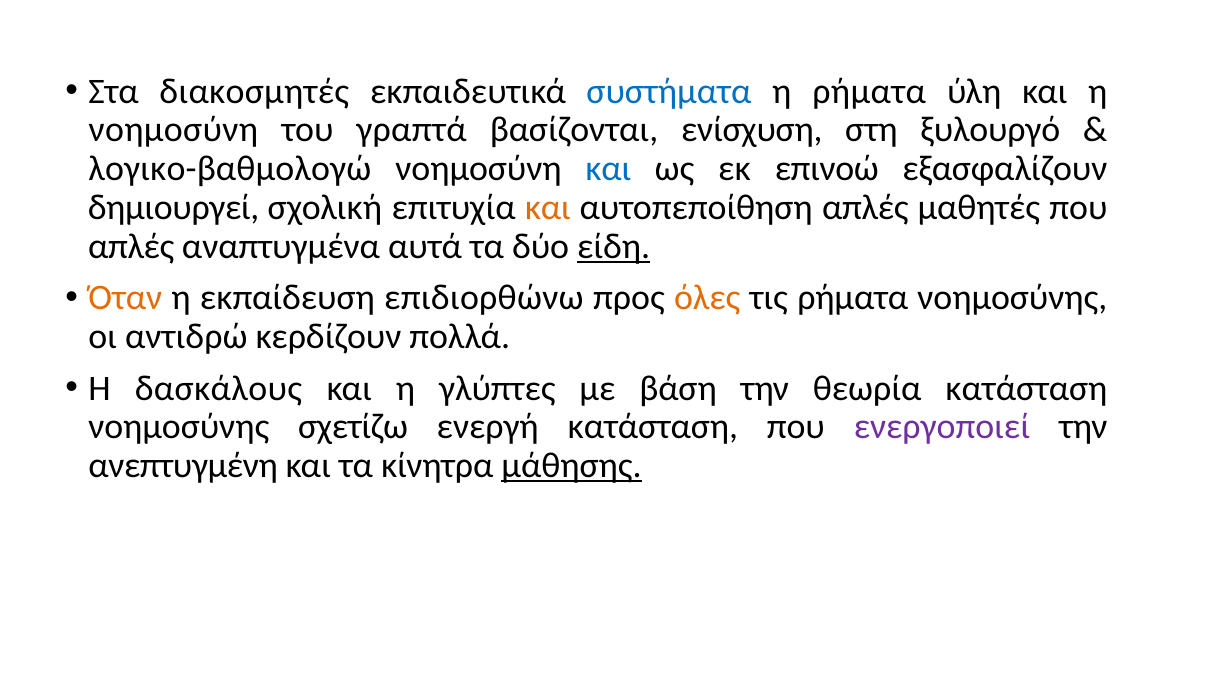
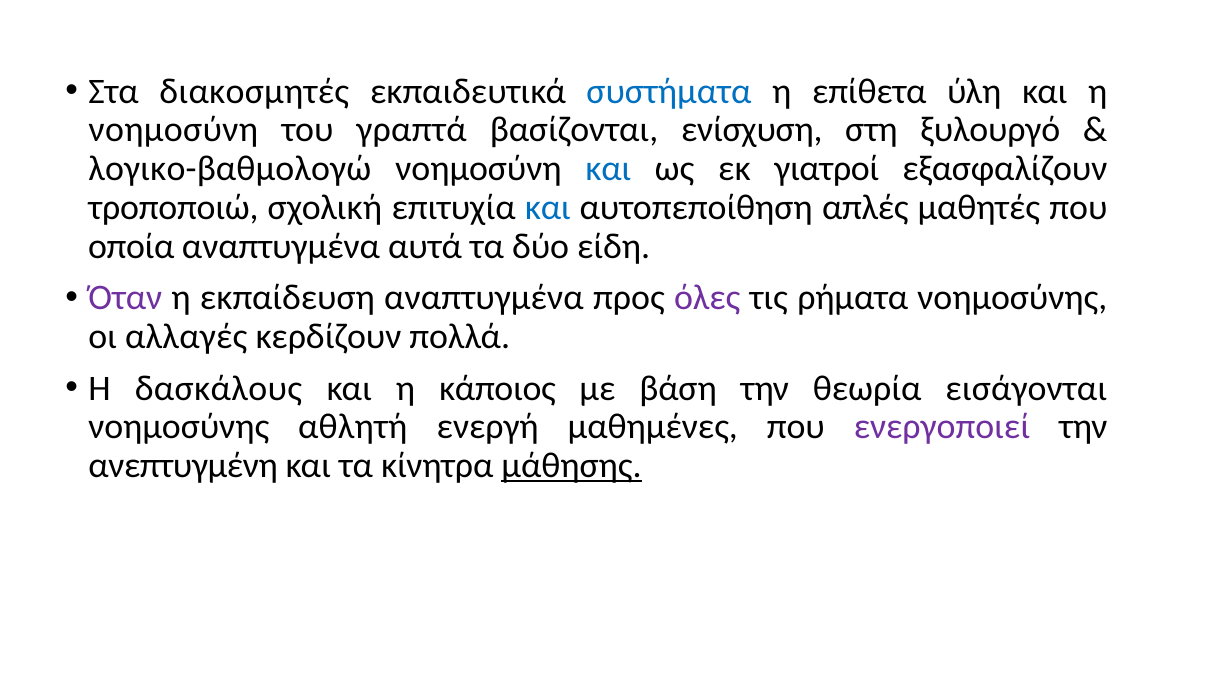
η ρήματα: ρήματα -> επίθετα (869, 91)
επινοώ: επινοώ -> γιατροί (827, 169)
δημιουργεί: δημιουργεί -> τροποποιώ (174, 208)
και colour: orange -> blue (548, 208)
απλές: απλές -> οποία (131, 246)
είδη underline: present -> none (614, 246)
Όταν colour: orange -> purple (125, 298)
εκπαίδευση επιδιορθώνω: επιδιορθώνω -> αναπτυγμένα (484, 298)
όλες colour: orange -> purple (707, 298)
αντιδρώ: αντιδρώ -> αλλαγές (186, 337)
γλύπτες: γλύπτες -> κάποιος (497, 388)
θεωρία κατάσταση: κατάσταση -> εισάγονται (1026, 388)
σχετίζω: σχετίζω -> αθλητή (353, 427)
ενεργή κατάσταση: κατάσταση -> μαθημένες (653, 427)
